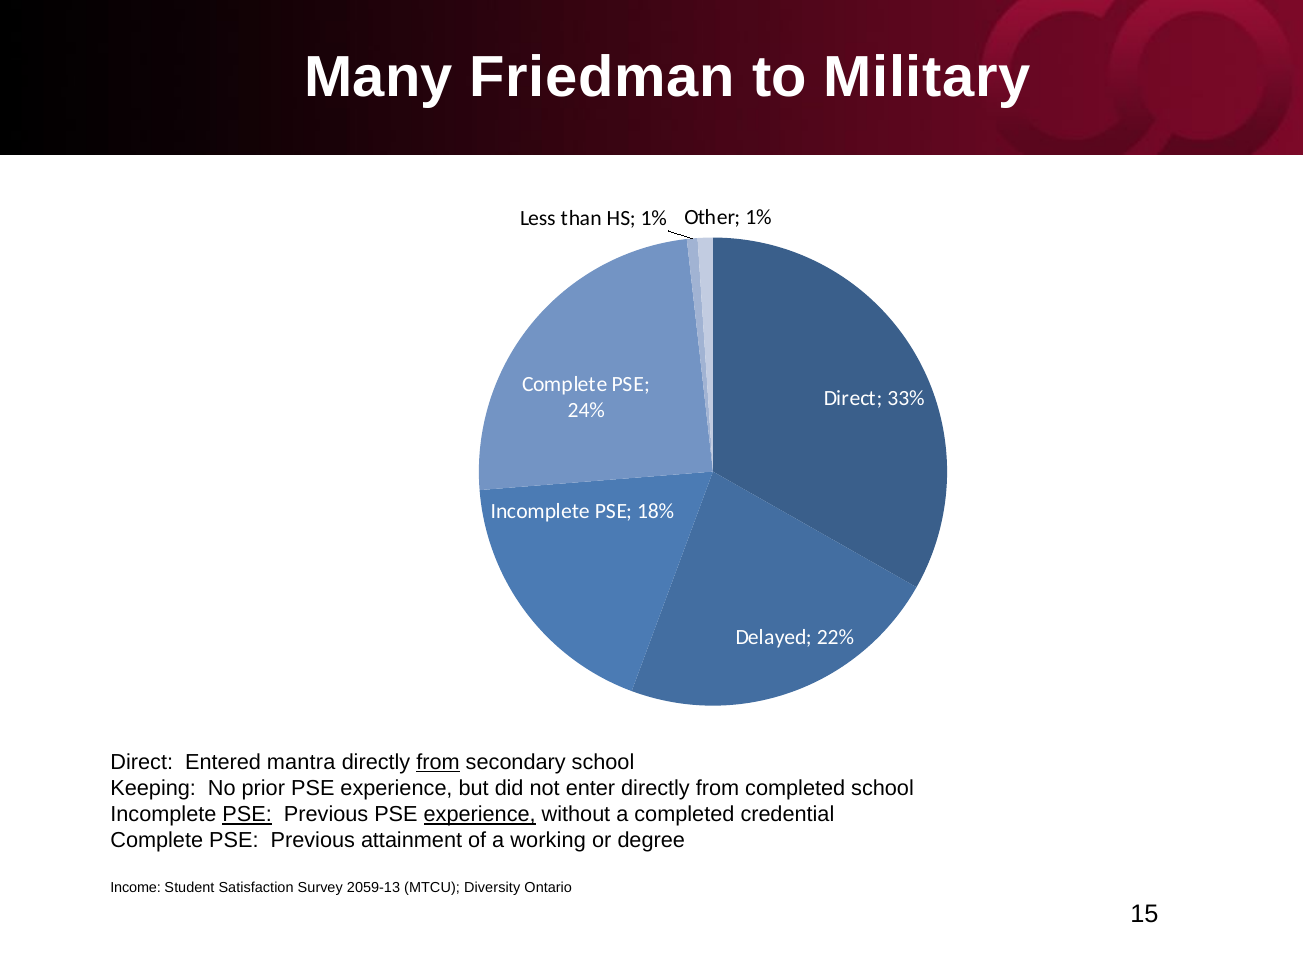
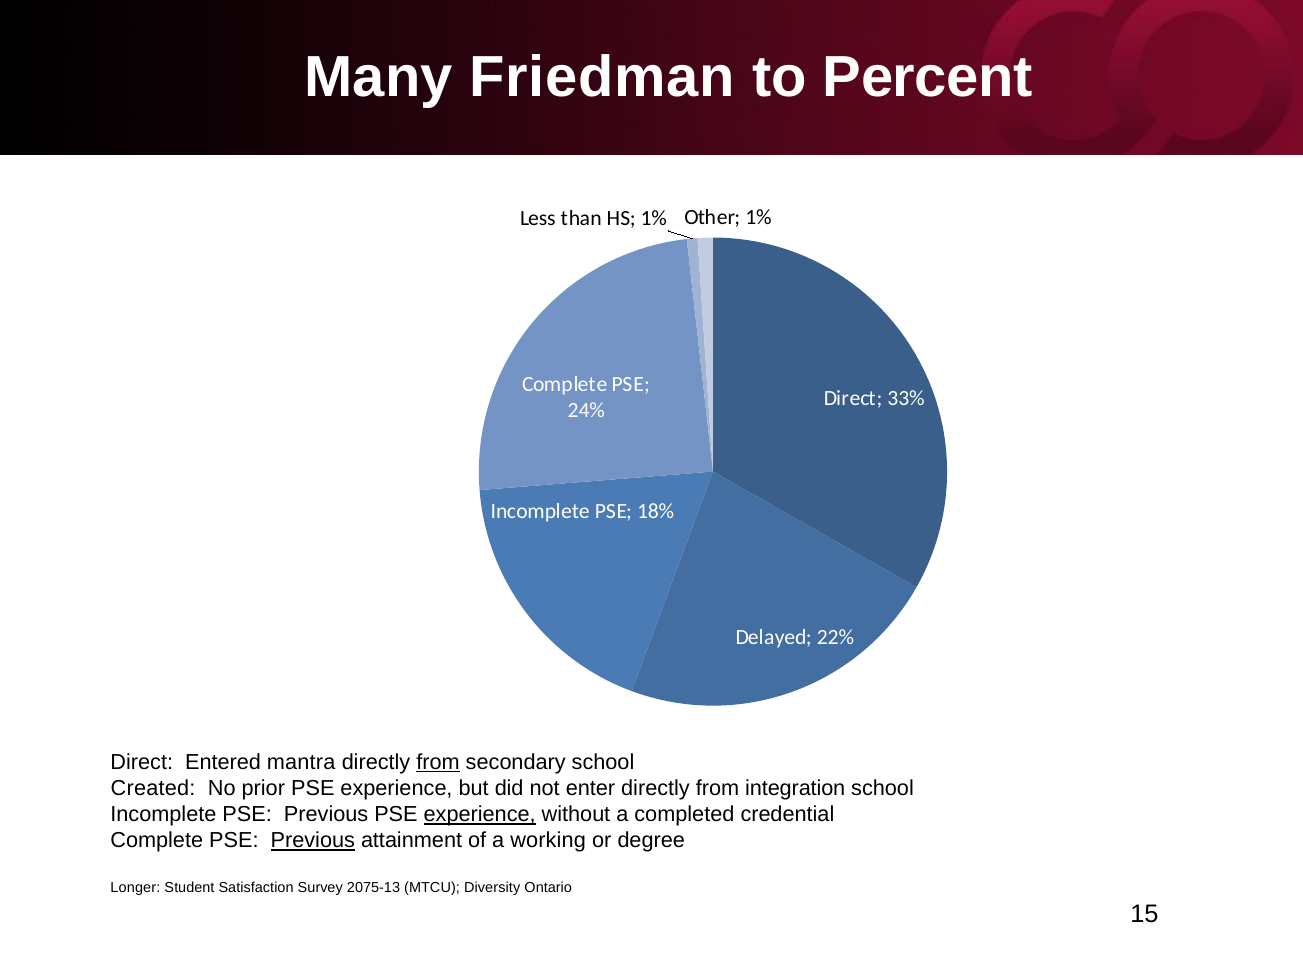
Military: Military -> Percent (928, 78)
Keeping: Keeping -> Created (153, 789)
from completed: completed -> integration (795, 789)
PSE underline: present -> none (247, 815)
Previous underline: none -> present (313, 841)
Income: Income -> Longer (135, 888)
2059-13: 2059-13 -> 2075-13 (374, 888)
